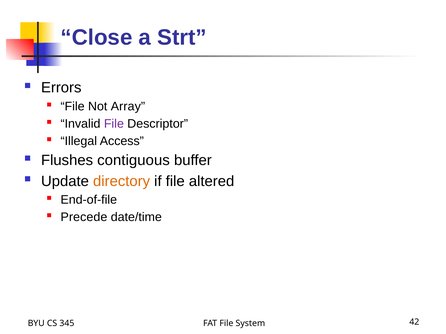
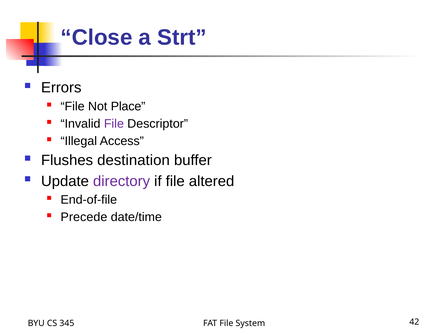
Array: Array -> Place (128, 106)
contiguous: contiguous -> destination (133, 161)
directory colour: orange -> purple (122, 181)
